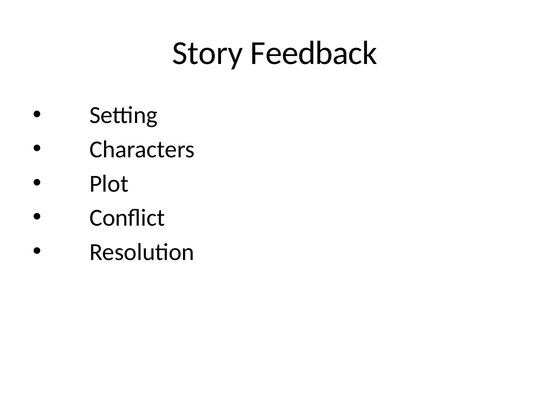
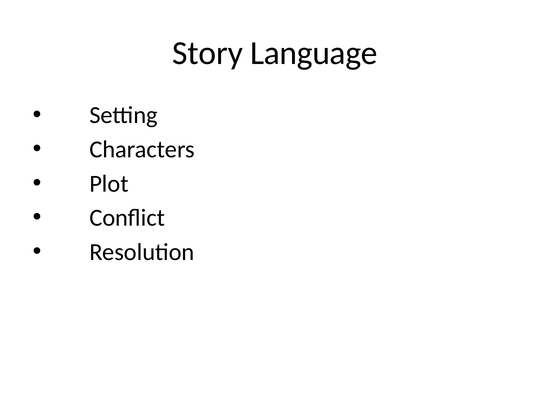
Feedback: Feedback -> Language (314, 53)
